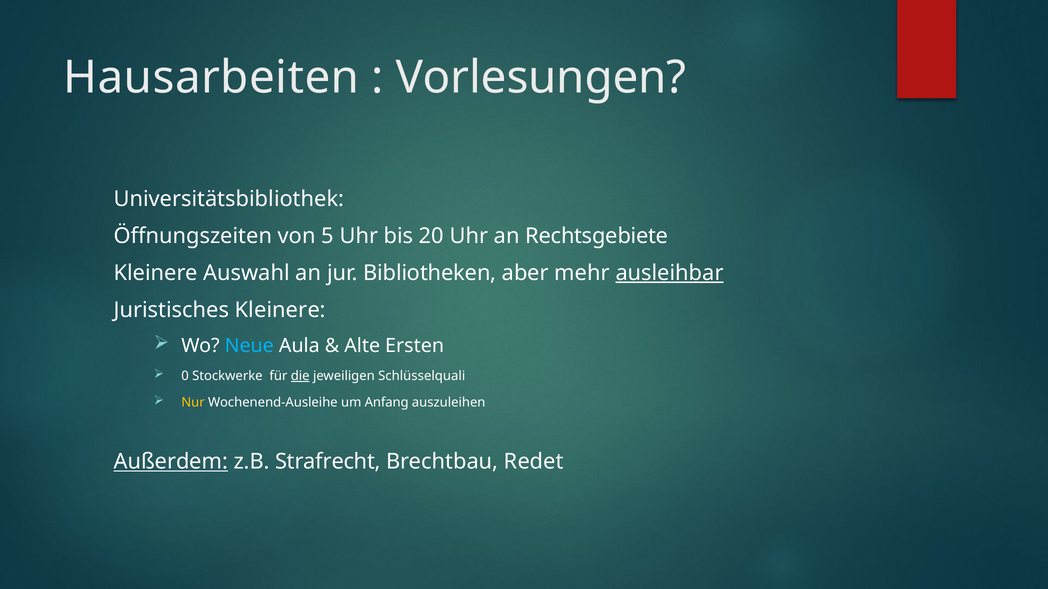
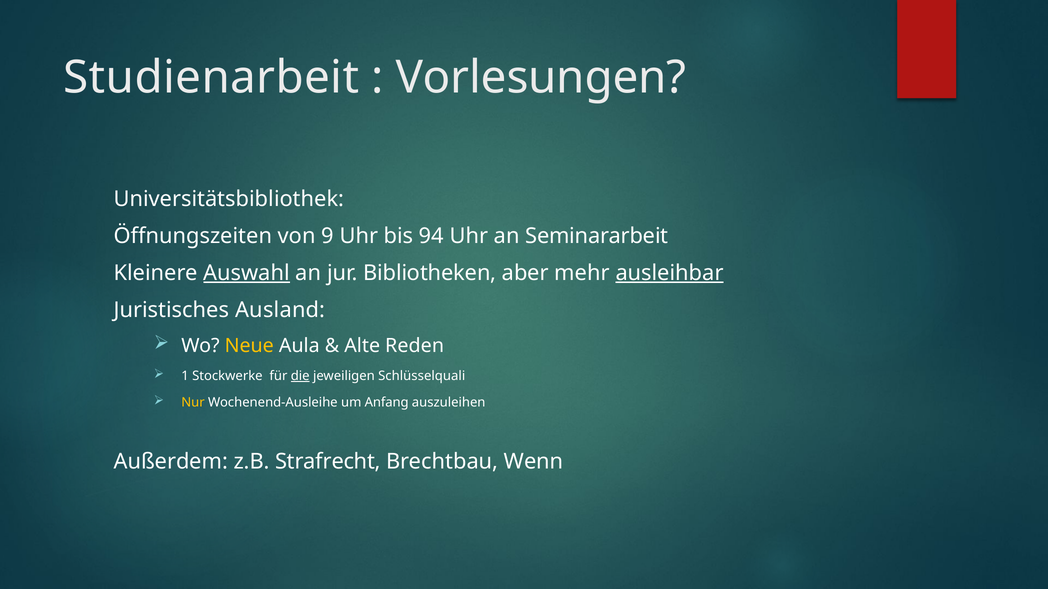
Hausarbeiten: Hausarbeiten -> Studienarbeit (211, 78)
5: 5 -> 9 (328, 236)
20: 20 -> 94 (431, 236)
Rechtsgebiete: Rechtsgebiete -> Seminararbeit (597, 236)
Auswahl underline: none -> present (247, 273)
Juristisches Kleinere: Kleinere -> Ausland (280, 310)
Neue colour: light blue -> yellow (249, 346)
Ersten: Ersten -> Reden (415, 346)
0: 0 -> 1 (185, 376)
Außerdem underline: present -> none (171, 462)
Redet: Redet -> Wenn (534, 462)
